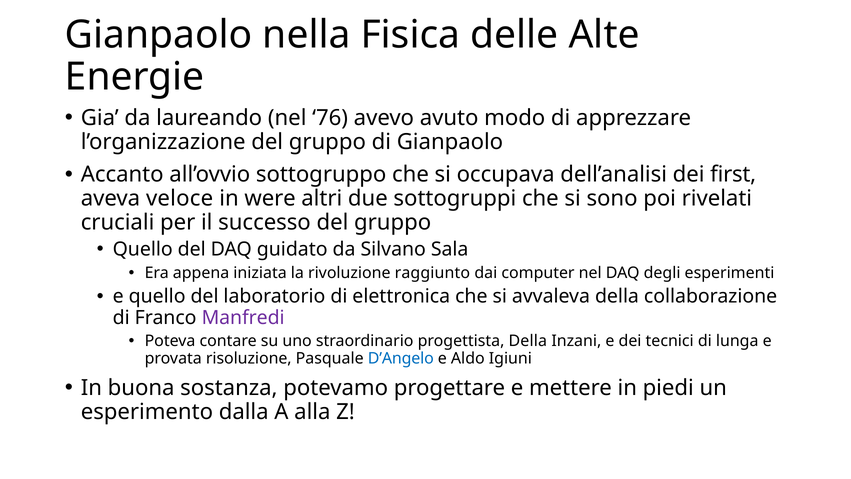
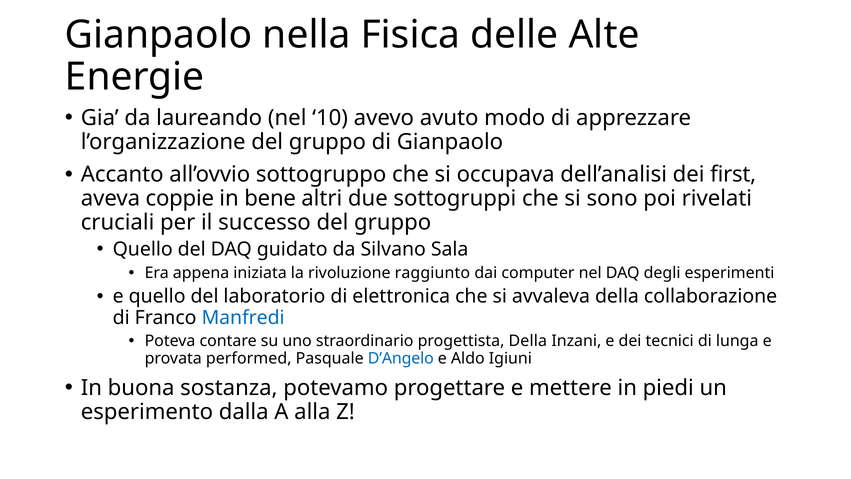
76: 76 -> 10 (330, 118)
veloce: veloce -> coppie (180, 198)
were: were -> bene (270, 198)
Manfredi colour: purple -> blue (243, 317)
risoluzione: risoluzione -> performed (249, 358)
